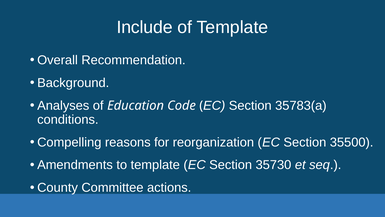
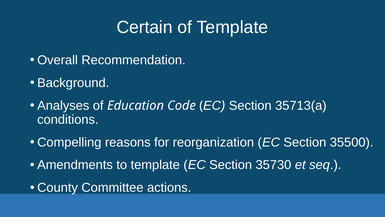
Include: Include -> Certain (145, 27)
35783(a: 35783(a -> 35713(a (301, 105)
